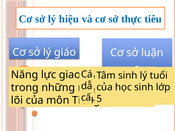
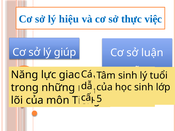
tiêu: tiêu -> việc (153, 19)
giáo: giáo -> giúp (65, 52)
